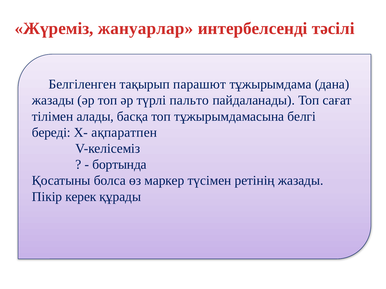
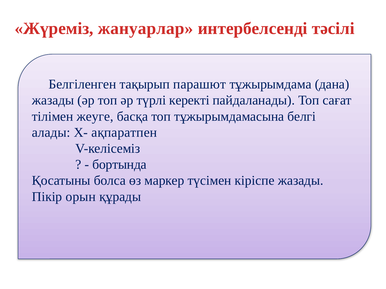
пальто: пальто -> керекті (189, 100)
алады: алады -> жеуге (95, 117)
береді: береді -> алады (51, 133)
ретінің: ретінің -> кіріспе (255, 181)
керек: керек -> орын (81, 197)
